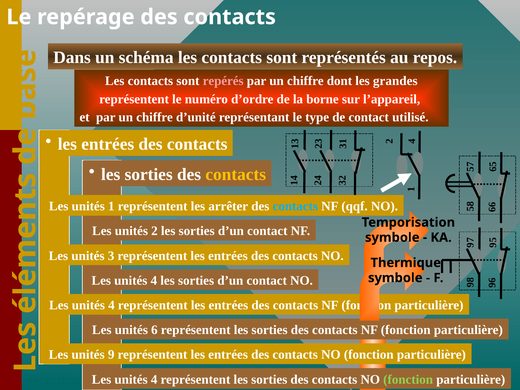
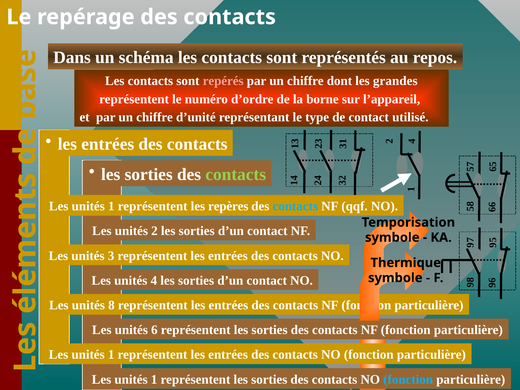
contacts colour: yellow -> light green (236, 174)
arrêter: arrêter -> repères (228, 206)
4: 4 -> 8 (111, 305)
9: 9 -> 1 (111, 355)
4: 4 -> 1 (154, 379)
fonction colour: light green -> light blue (408, 379)
